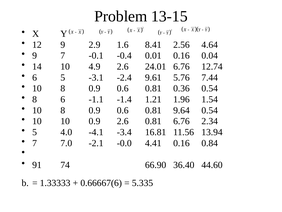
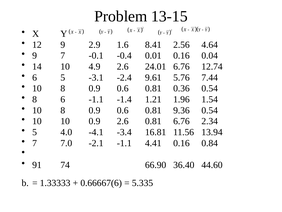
9.64: 9.64 -> 9.36 (181, 110)
-2.1 -0.0: -0.0 -> -1.1 (124, 143)
